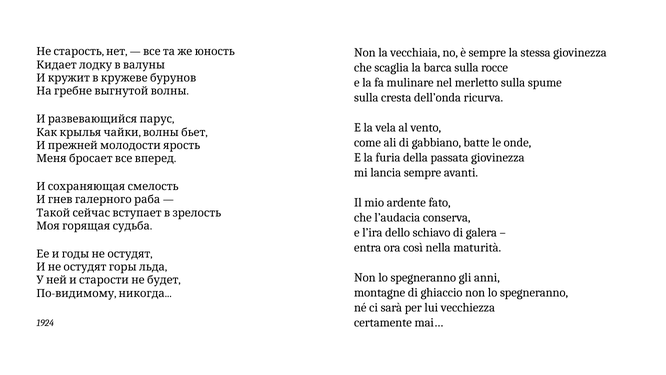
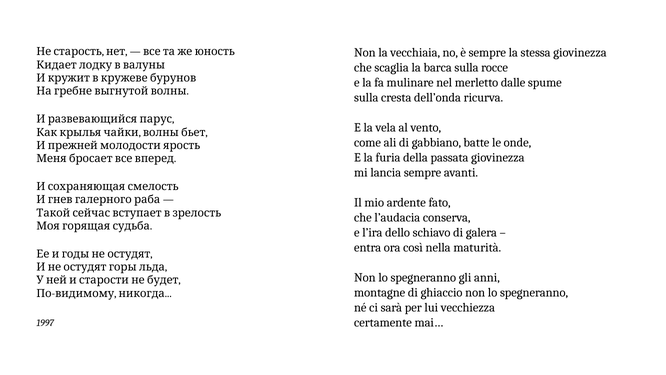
merletto sulla: sulla -> dalle (513, 83)
1924: 1924 -> 1997 (45, 322)
